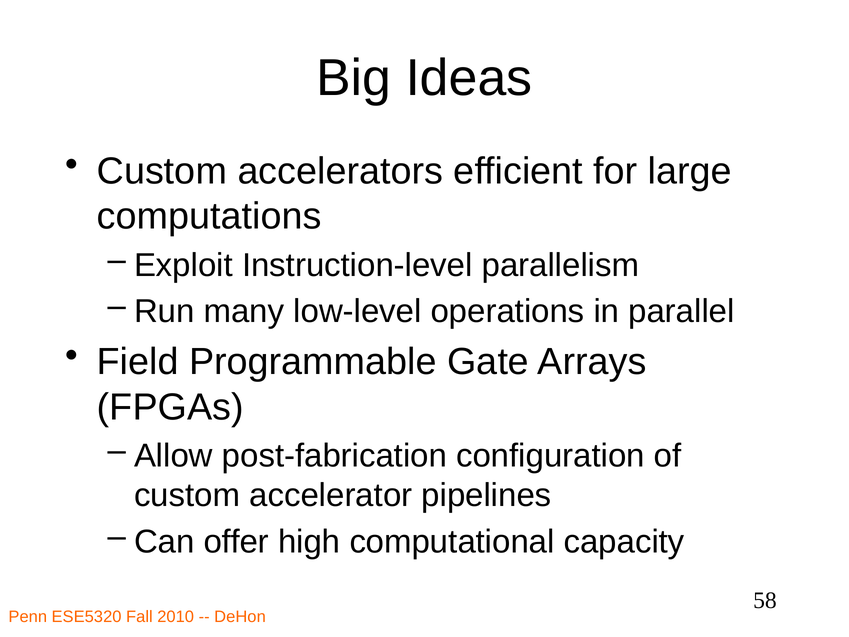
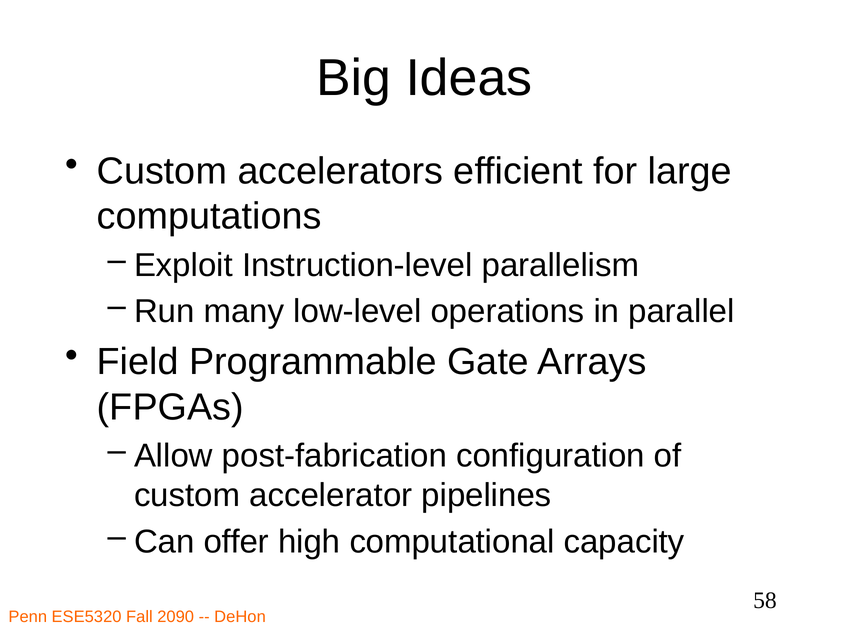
2010: 2010 -> 2090 (176, 617)
